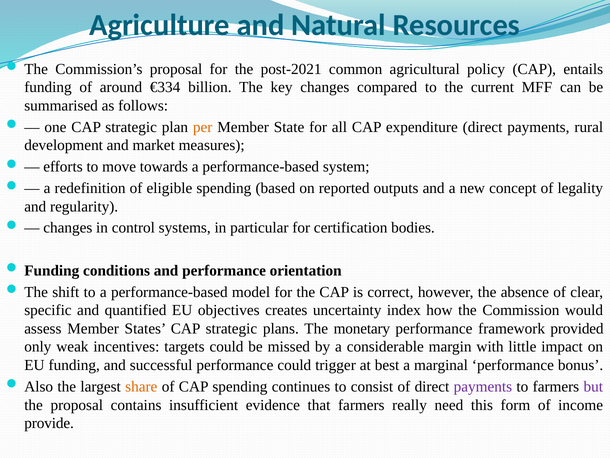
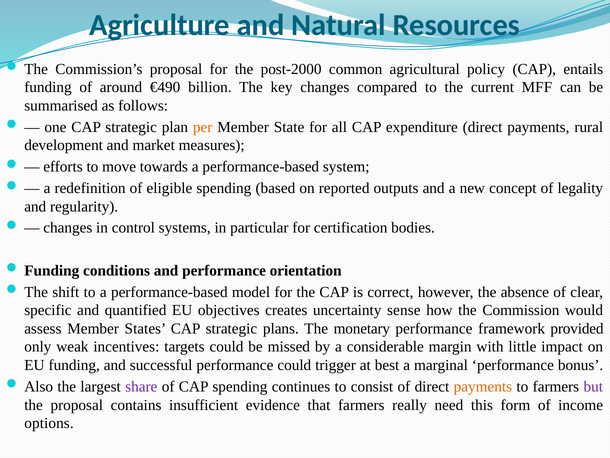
post-2021: post-2021 -> post-2000 (291, 69)
€334: €334 -> €490 (165, 87)
index: index -> sense (404, 310)
share colour: orange -> purple (141, 386)
payments colour: purple -> orange (483, 386)
provide: provide -> options (49, 423)
